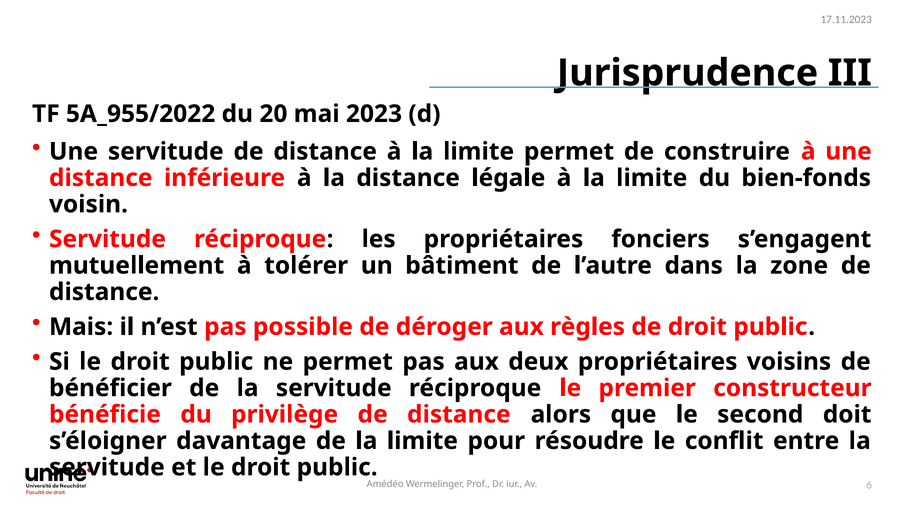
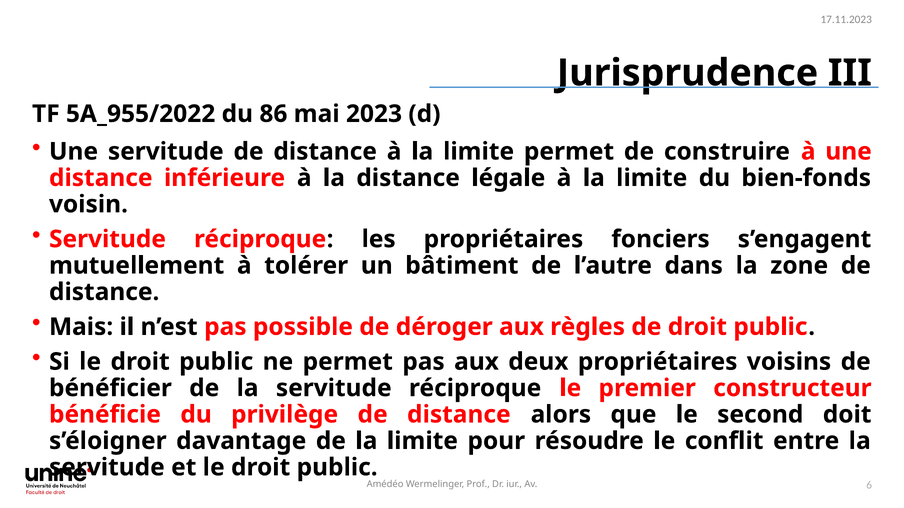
20: 20 -> 86 (273, 114)
